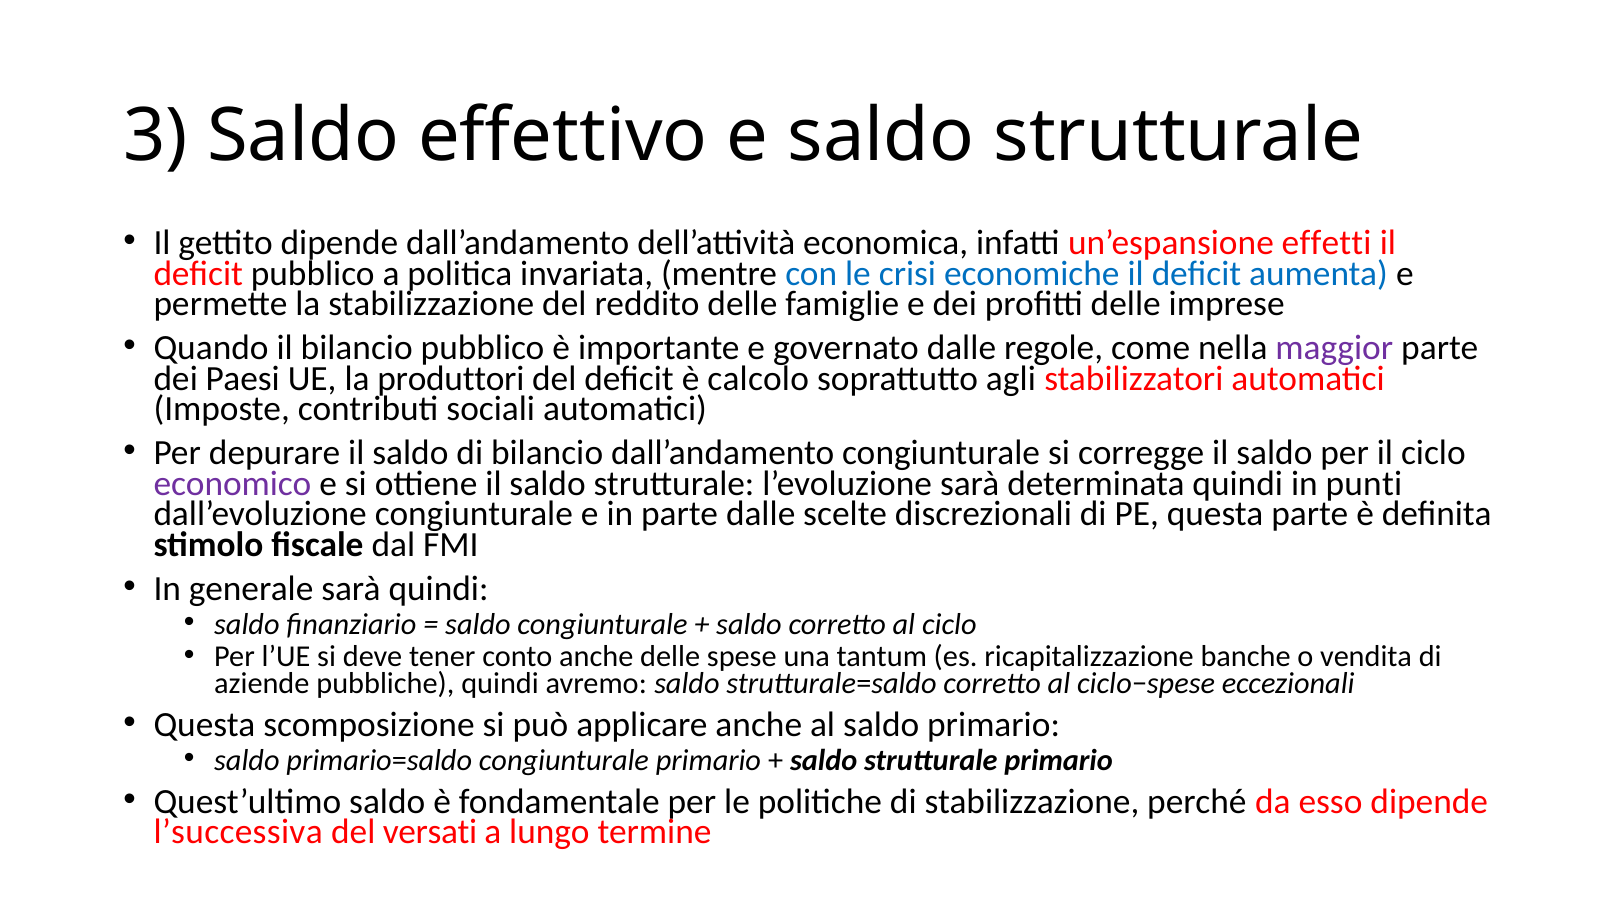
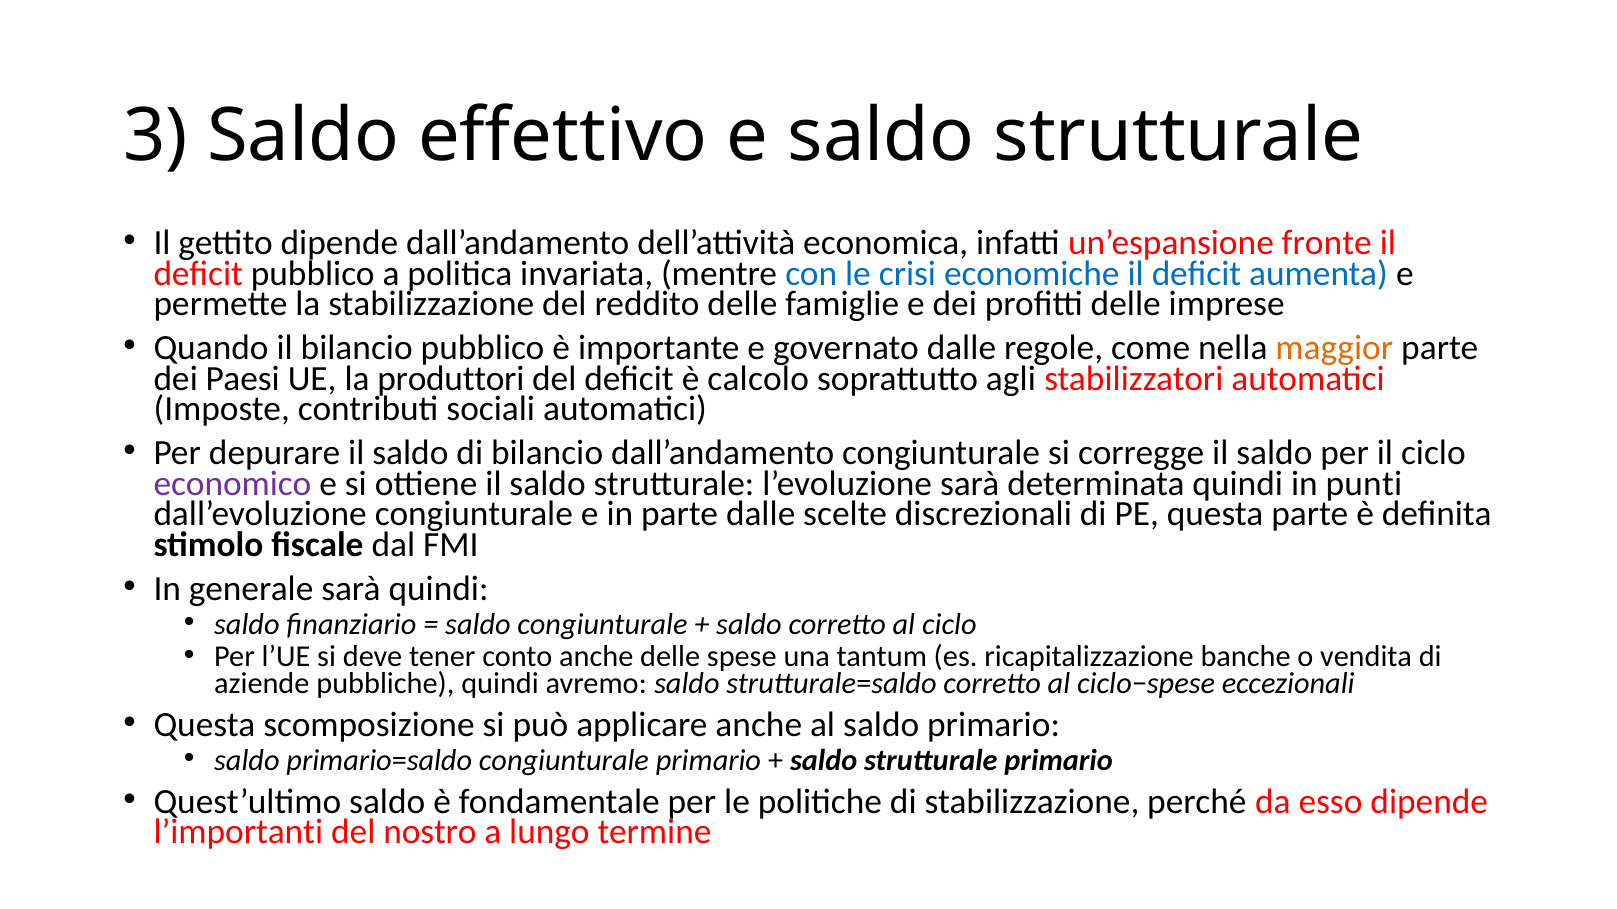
effetti: effetti -> fronte (1327, 243)
maggior colour: purple -> orange (1334, 348)
l’successiva: l’successiva -> l’importanti (238, 833)
versati: versati -> nostro (430, 833)
